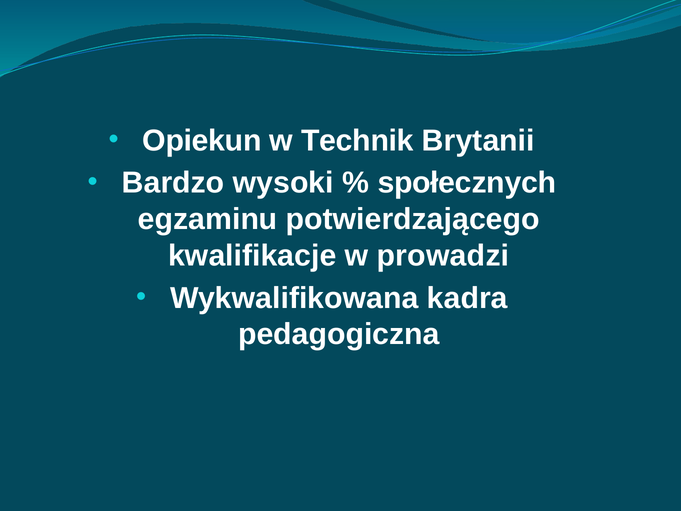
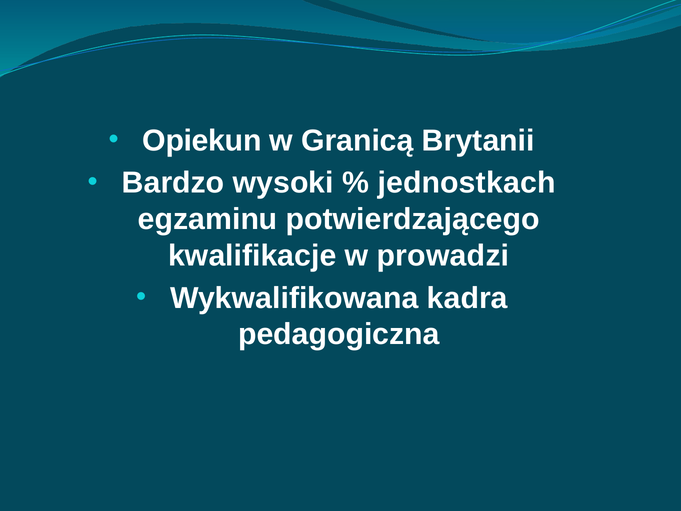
Technik: Technik -> Granicą (357, 141)
społecznych: społecznych -> jednostkach (467, 183)
